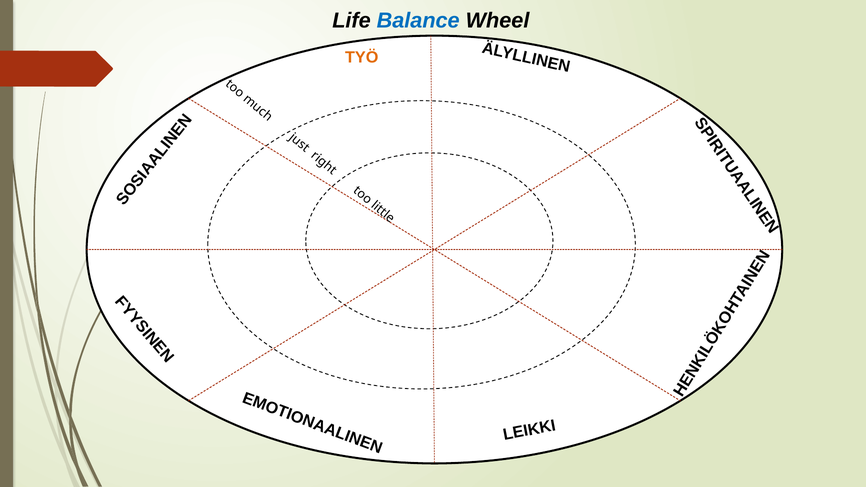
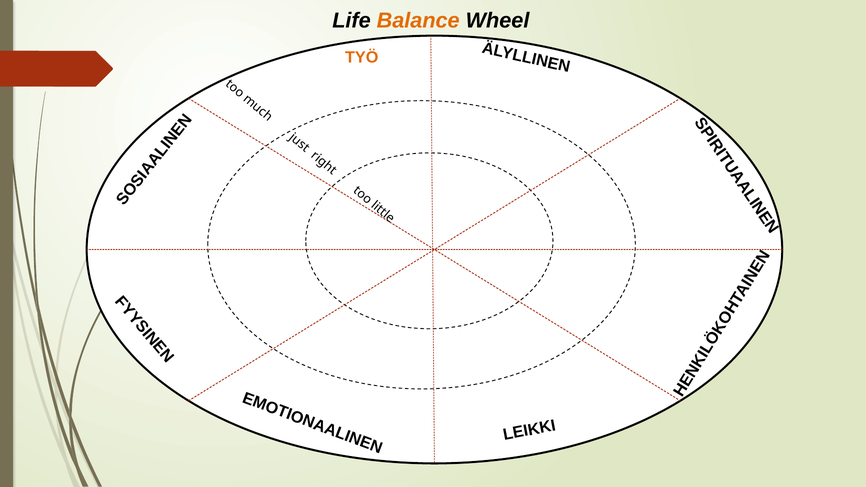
Balance colour: blue -> orange (418, 21)
